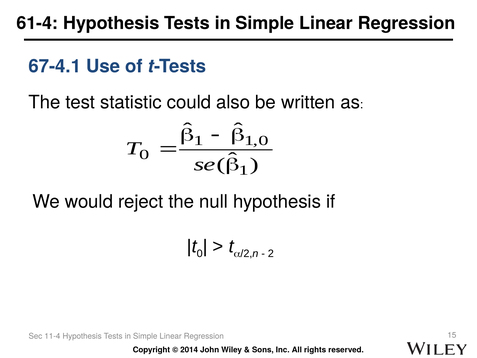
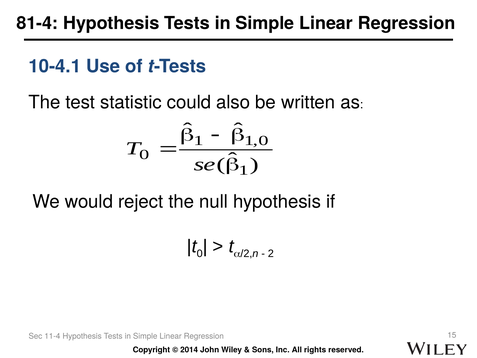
61-4: 61-4 -> 81-4 (37, 23)
67-4.1: 67-4.1 -> 10-4.1 (55, 66)
